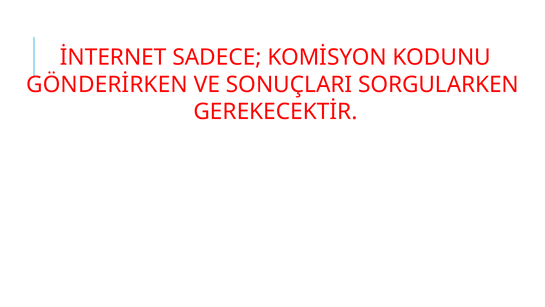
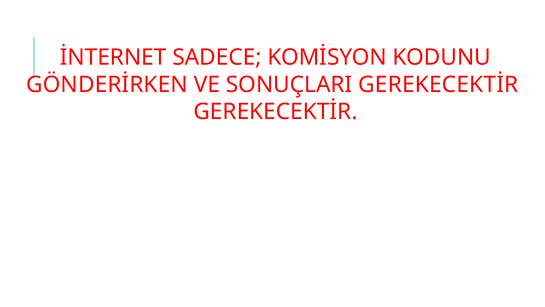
SONUÇLARI SORGULARKEN: SORGULARKEN -> GEREKECEKTİR (438, 84)
